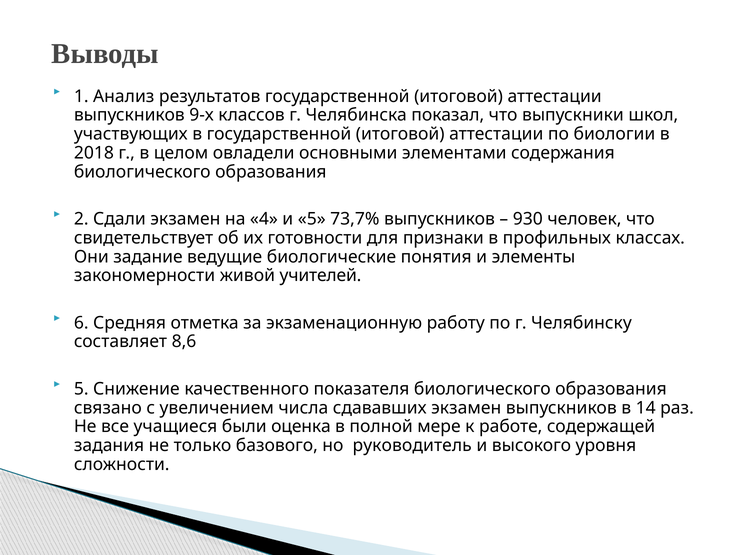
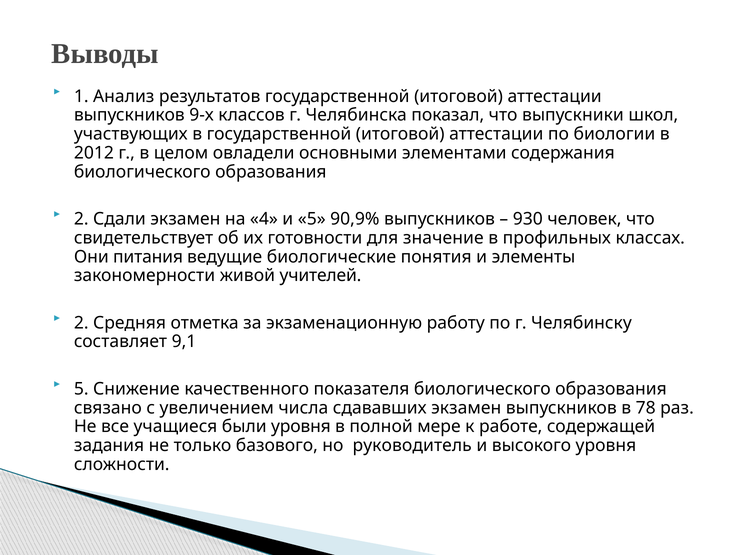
2018: 2018 -> 2012 (94, 153)
73,7%: 73,7% -> 90,9% (355, 219)
признаки: признаки -> значение (443, 238)
задание: задание -> питания (148, 257)
6: 6 -> 2 (81, 323)
8,6: 8,6 -> 9,1 (184, 342)
14: 14 -> 78 (646, 408)
были оценка: оценка -> уровня (301, 427)
